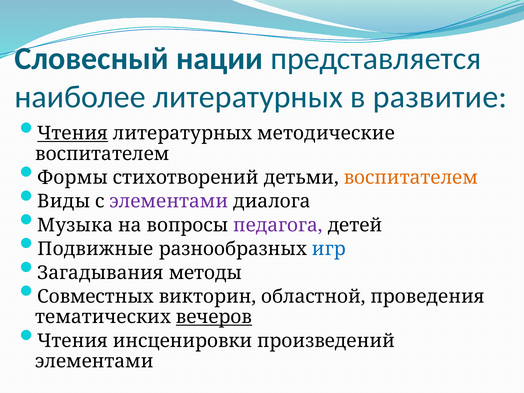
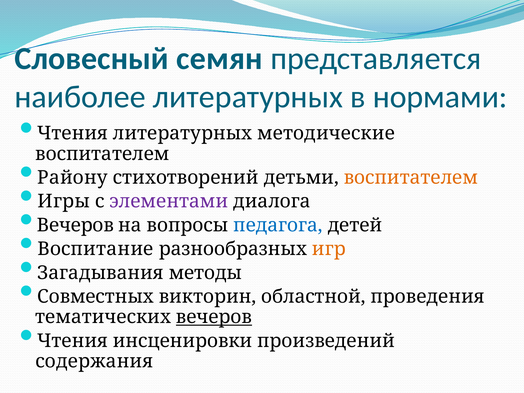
нации: нации -> семян (219, 59)
развитие: развитие -> нормами (440, 97)
Чтения underline: present -> none (73, 133)
Формы: Формы -> Району (73, 178)
Виды: Виды -> Игры (64, 201)
Музыка: Музыка -> Вечеров (75, 225)
педагога colour: purple -> blue (278, 225)
Подвижные: Подвижные -> Воспитание (95, 249)
игр colour: blue -> orange (329, 249)
элементами: элементами -> содержания (94, 361)
